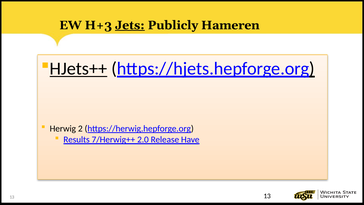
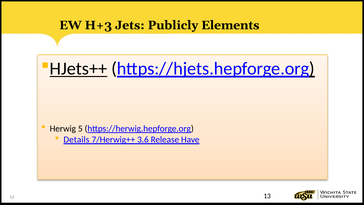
Jets underline: present -> none (130, 25)
Hameren: Hameren -> Elements (230, 25)
2: 2 -> 5 (80, 128)
Results: Results -> Details (76, 140)
2.0: 2.0 -> 3.6 (143, 140)
